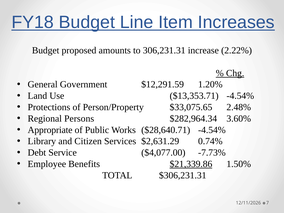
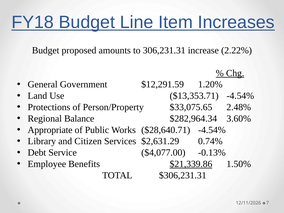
Persons: Persons -> Balance (79, 119)
-7.73%: -7.73% -> -0.13% (212, 153)
